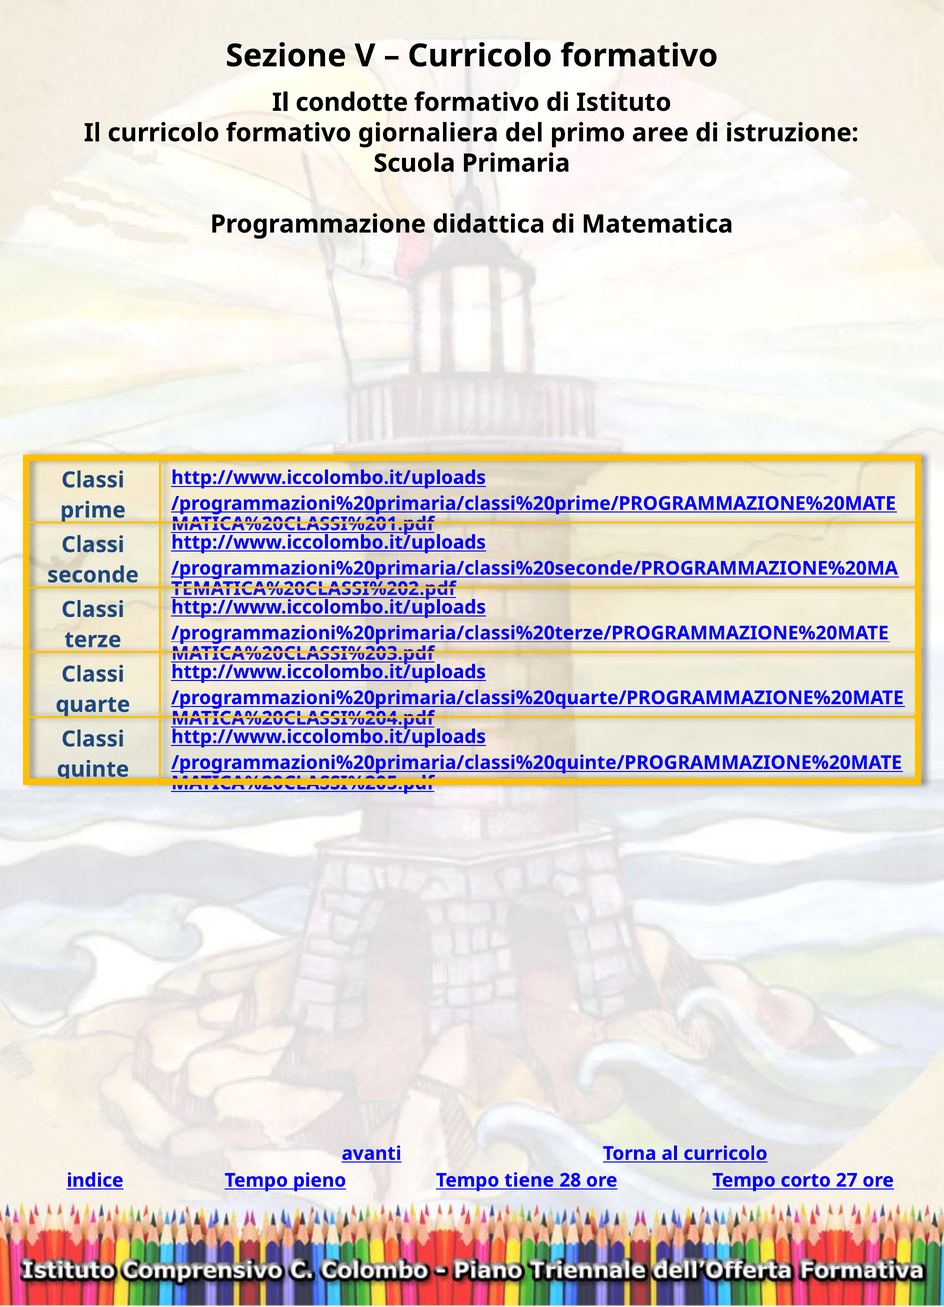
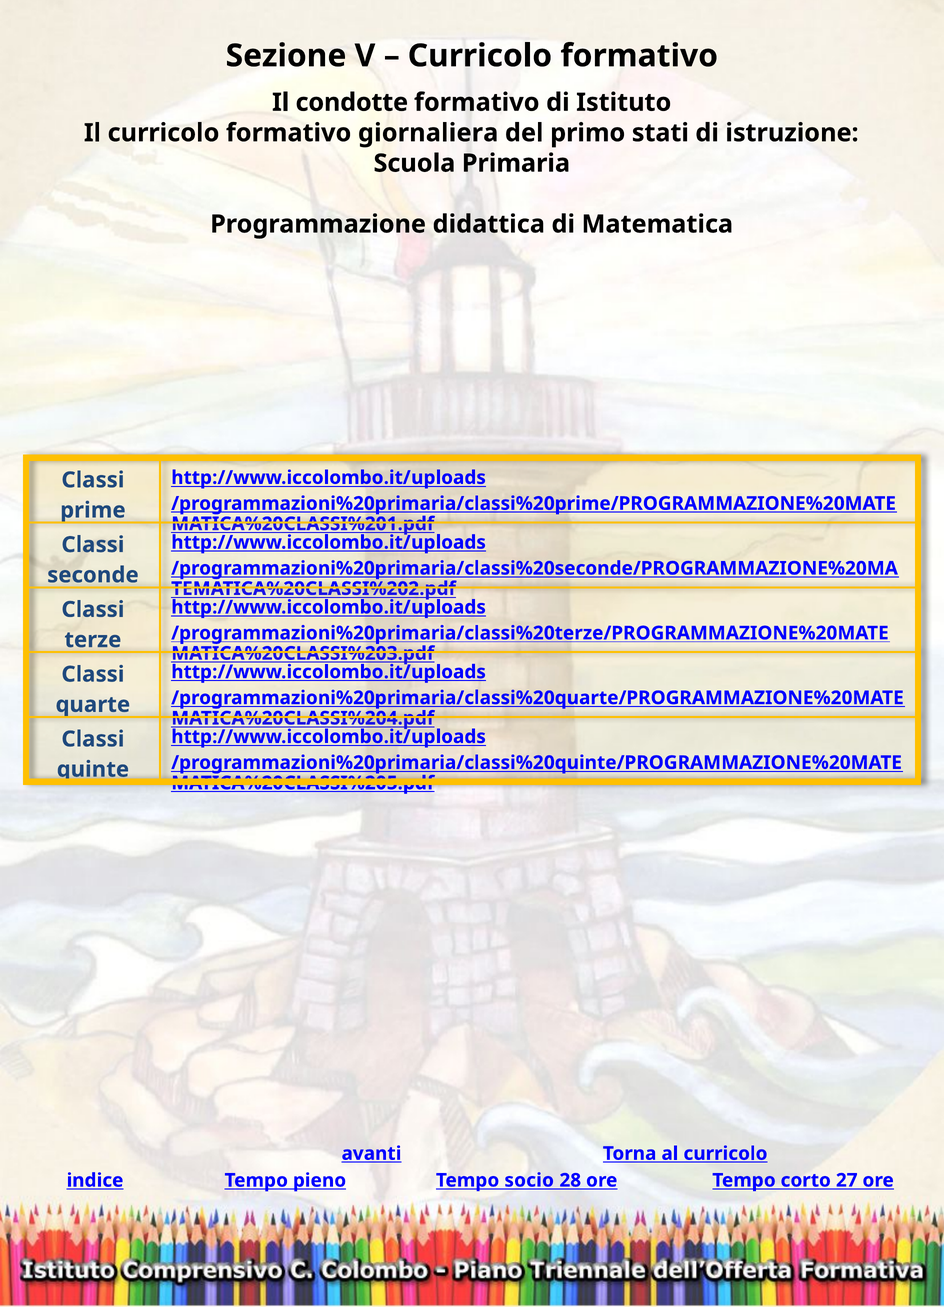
aree: aree -> stati (660, 133)
tiene: tiene -> socio (529, 1180)
